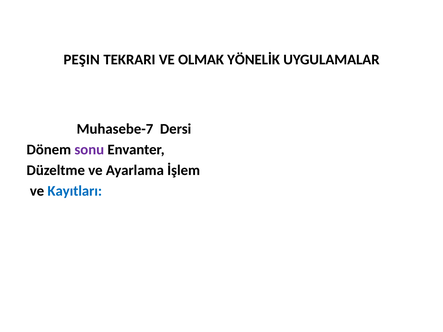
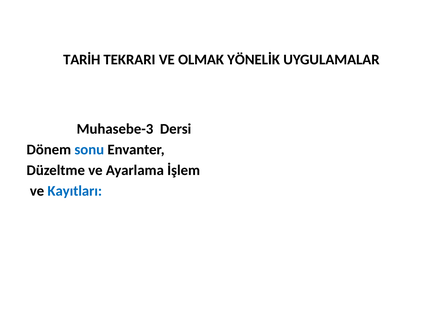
PEŞIN: PEŞIN -> TARİH (82, 60)
Muhasebe-7: Muhasebe-7 -> Muhasebe-3 (115, 129)
sonu colour: purple -> blue (89, 150)
